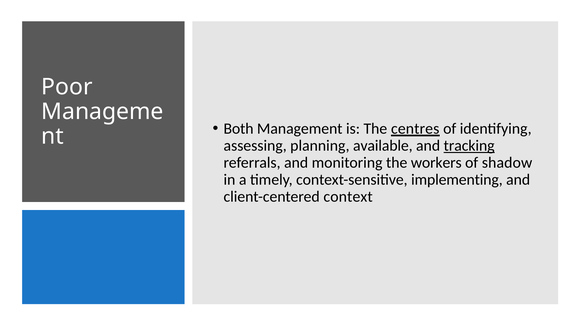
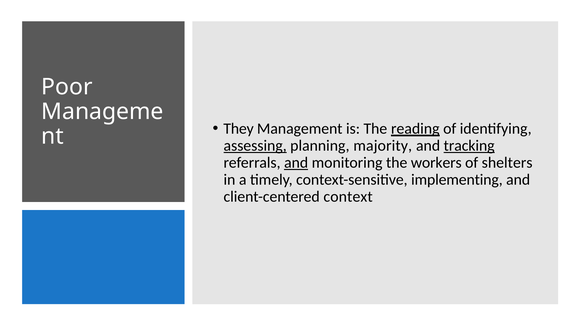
Both: Both -> They (239, 129)
centres: centres -> reading (415, 129)
assessing underline: none -> present (255, 146)
available: available -> majority (383, 146)
and underline: none -> present (296, 163)
shadow: shadow -> shelters (507, 163)
